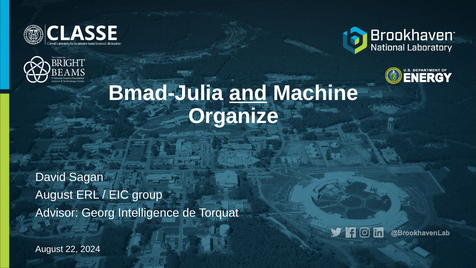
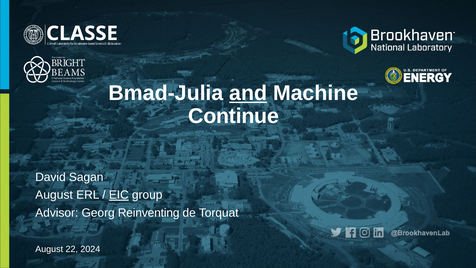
Organize: Organize -> Continue (234, 116)
EIC underline: none -> present (119, 195)
Intelligence: Intelligence -> Reinventing (149, 213)
